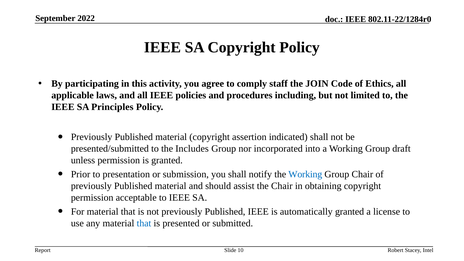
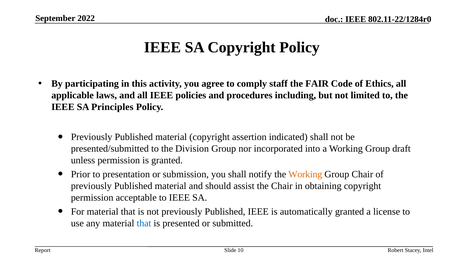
JOIN: JOIN -> FAIR (317, 84)
Includes: Includes -> Division (192, 149)
Working colour: blue -> orange (305, 174)
